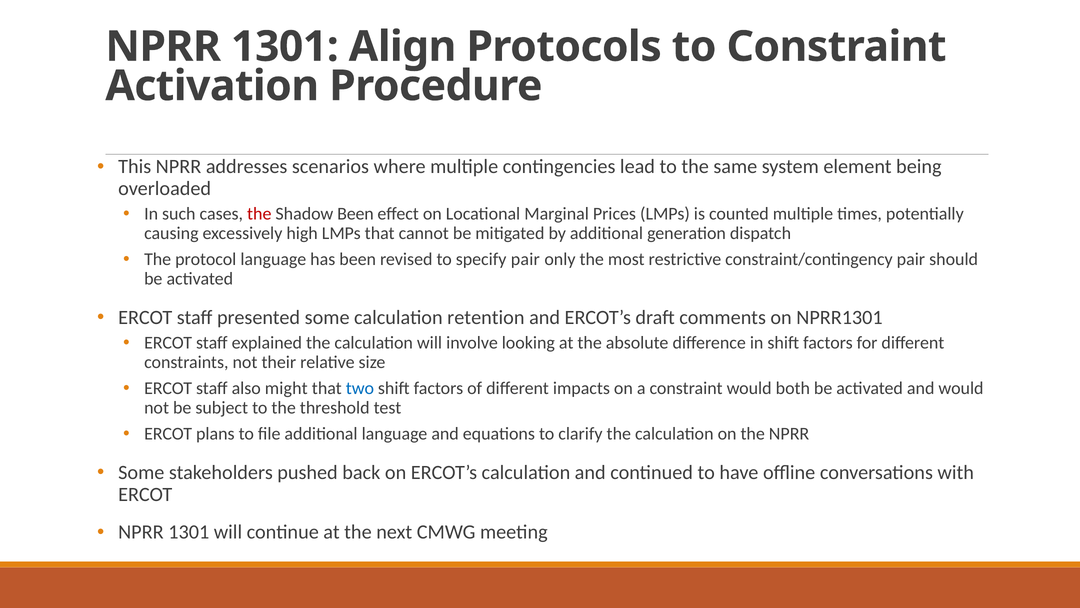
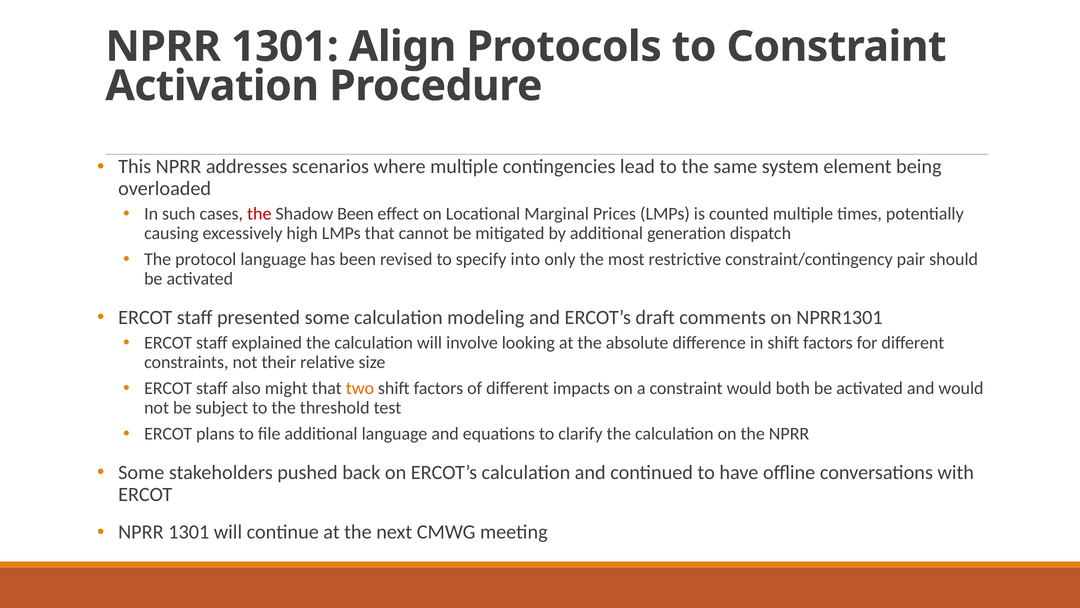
specify pair: pair -> into (525, 259)
retention: retention -> modeling (486, 317)
two colour: blue -> orange (360, 388)
